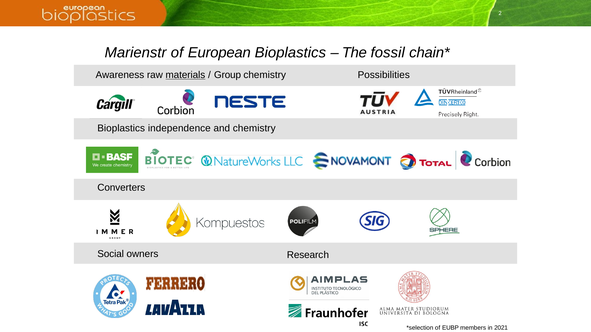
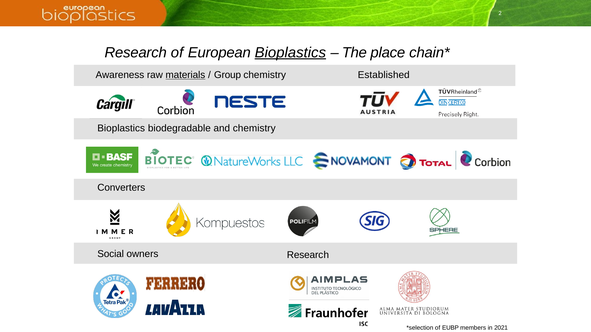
Marienstr: Marienstr -> Research (136, 53)
Bioplastics underline: none -> present (290, 53)
fossil: fossil -> place (388, 53)
Possibilities: Possibilities -> Established (384, 75)
independence: independence -> biodegradable (179, 128)
